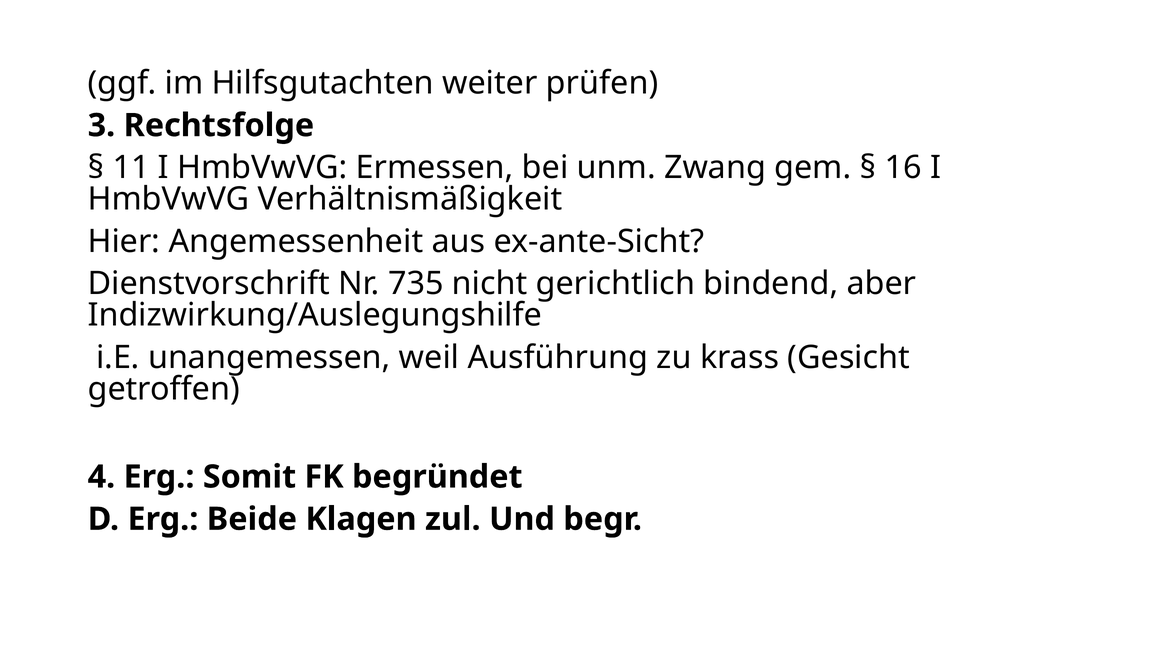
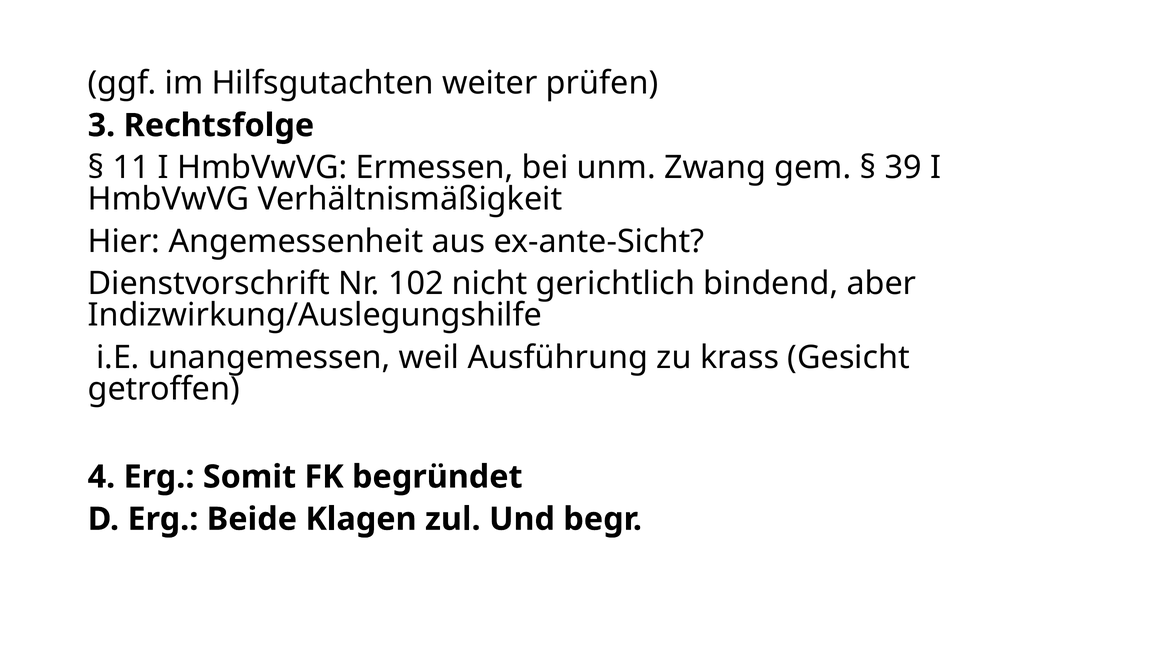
16: 16 -> 39 (903, 168)
735: 735 -> 102 (416, 284)
